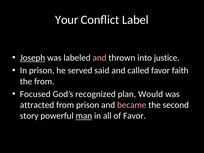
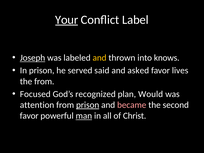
Your underline: none -> present (67, 20)
and colour: pink -> yellow (100, 58)
justice: justice -> knows (167, 58)
called: called -> asked (138, 70)
faith: faith -> lives (180, 70)
attracted: attracted -> attention (37, 105)
prison underline: none -> present (88, 105)
story: story -> favor (29, 116)
of Favor: Favor -> Christ (135, 116)
